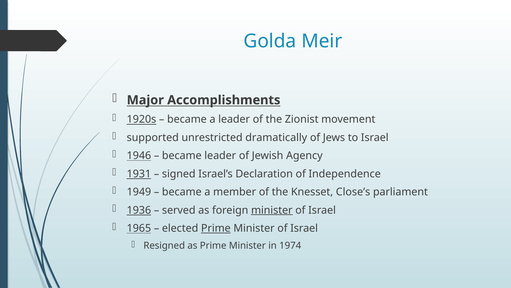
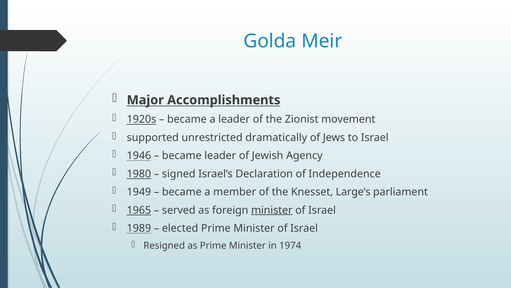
1931: 1931 -> 1980 (139, 174)
Close’s: Close’s -> Large’s (353, 192)
1936: 1936 -> 1965 (139, 210)
1965: 1965 -> 1989 (139, 228)
Prime underline: present -> none (216, 228)
